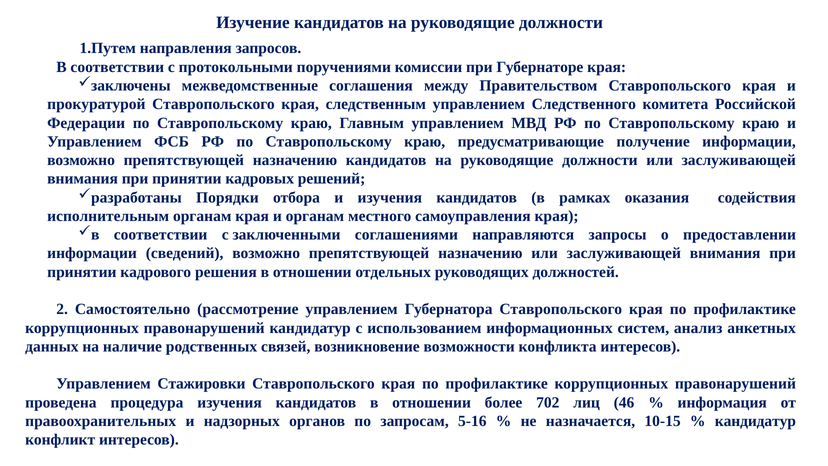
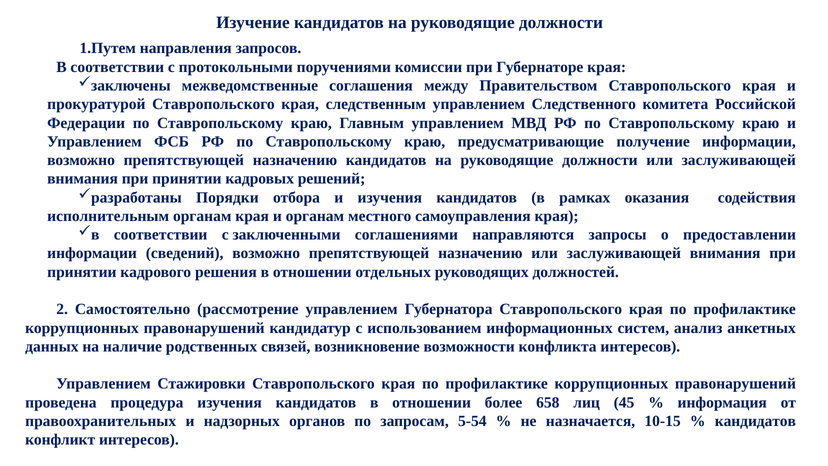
702: 702 -> 658 (548, 402)
46: 46 -> 45 (624, 402)
5-16: 5-16 -> 5-54 (472, 421)
кандидатур: кандидатур -> кандидатов (755, 421)
